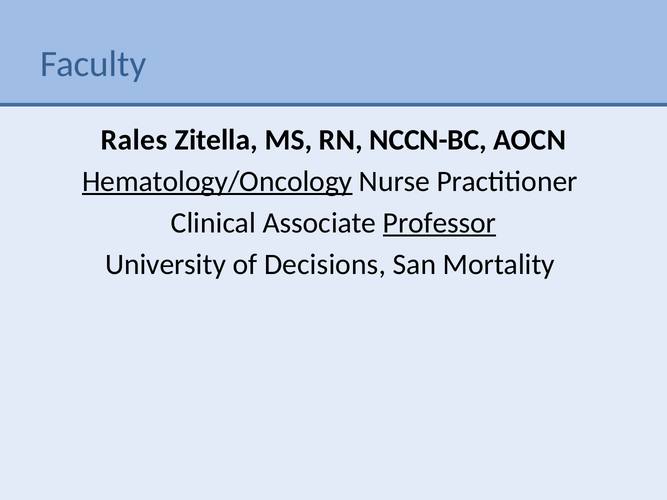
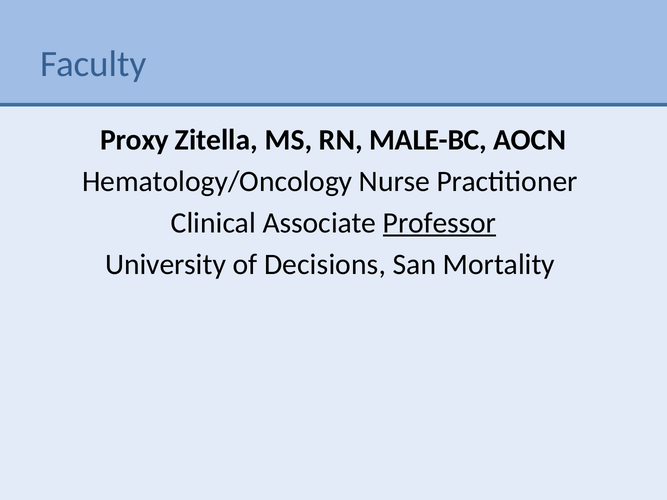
Rales: Rales -> Proxy (135, 140)
NCCN-BC: NCCN-BC -> MALE-BC (428, 140)
Hematology/Oncology underline: present -> none (217, 181)
